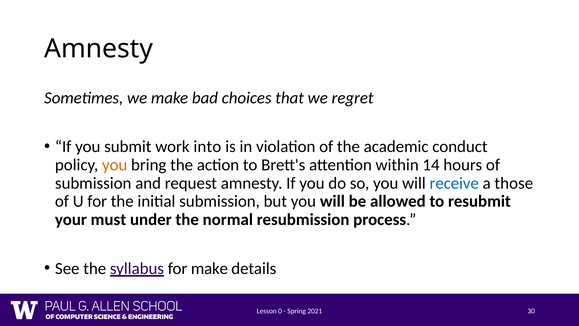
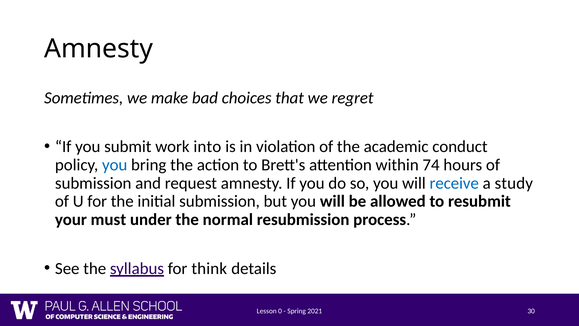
you colour: orange -> blue (115, 165)
14: 14 -> 74 (431, 165)
those: those -> study (514, 183)
for make: make -> think (209, 268)
